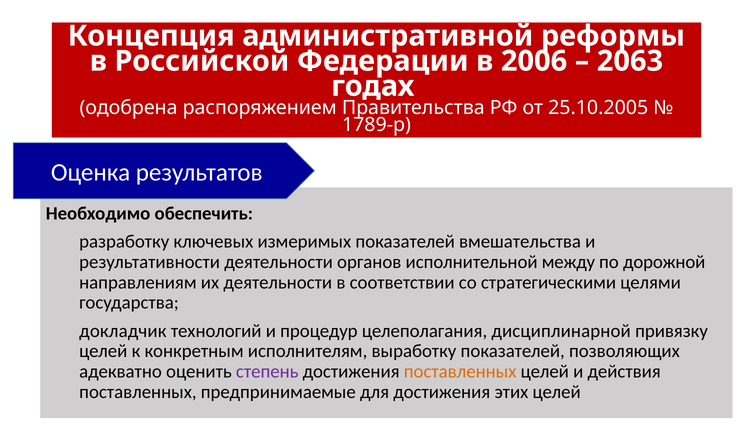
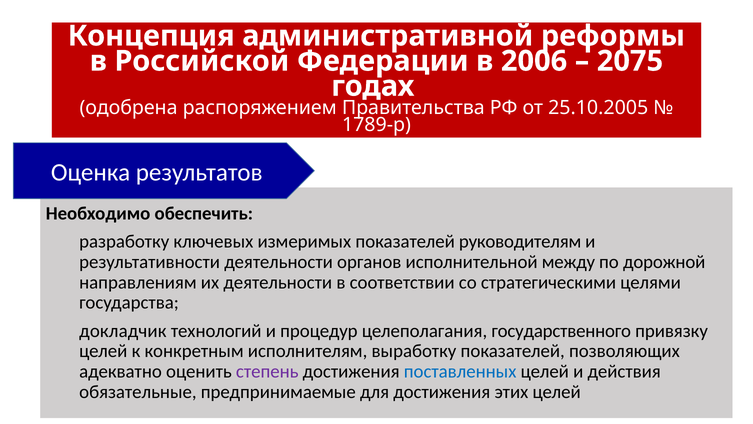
2063: 2063 -> 2075 (630, 61)
вмешательства: вмешательства -> руководителям (520, 241)
дисциплинарной: дисциплинарной -> государственного (561, 330)
поставленных colour: orange -> blue (460, 371)
поставленных: поставленных -> обязательные (138, 391)
